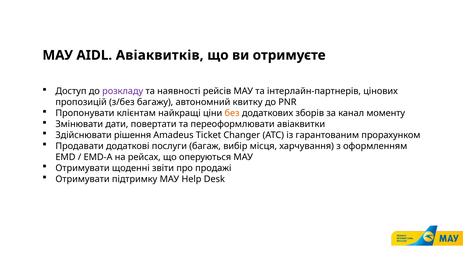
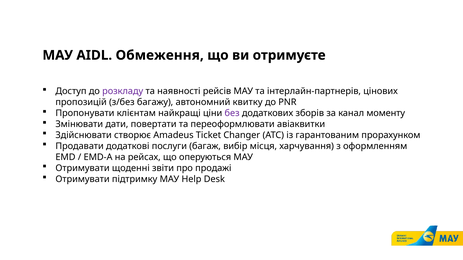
Авіаквитків: Авіаквитків -> Обмеження (160, 55)
без colour: orange -> purple (232, 113)
рішення: рішення -> створює (133, 135)
